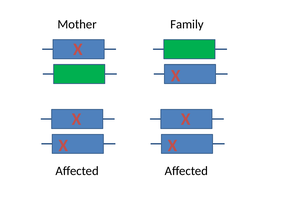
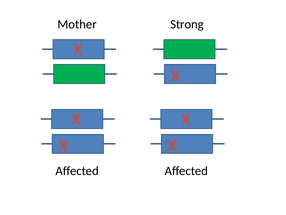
Family: Family -> Strong (187, 24)
